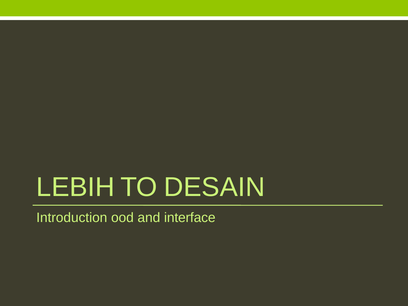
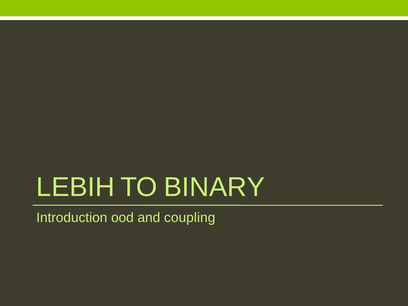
DESAIN: DESAIN -> BINARY (214, 187)
interface: interface -> coupling (190, 218)
